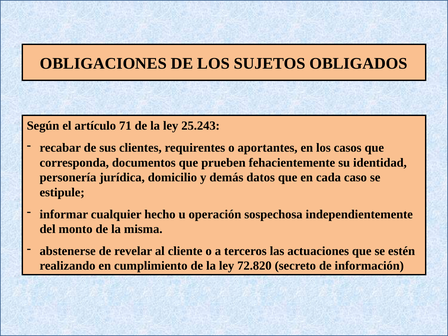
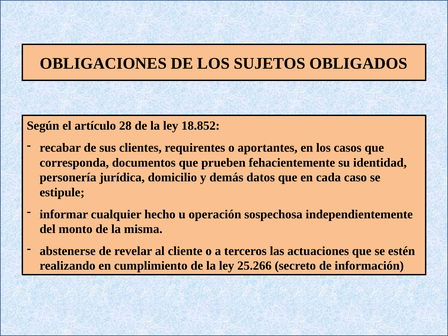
71: 71 -> 28 (125, 126)
25.243: 25.243 -> 18.852 (201, 126)
72.820: 72.820 -> 25.266 (254, 266)
